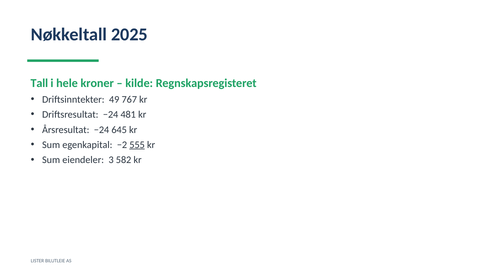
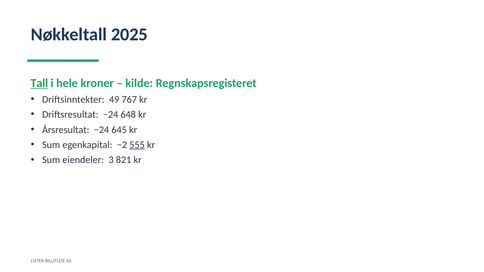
Tall underline: none -> present (39, 83)
481: 481 -> 648 (128, 115)
582: 582 -> 821 (124, 160)
